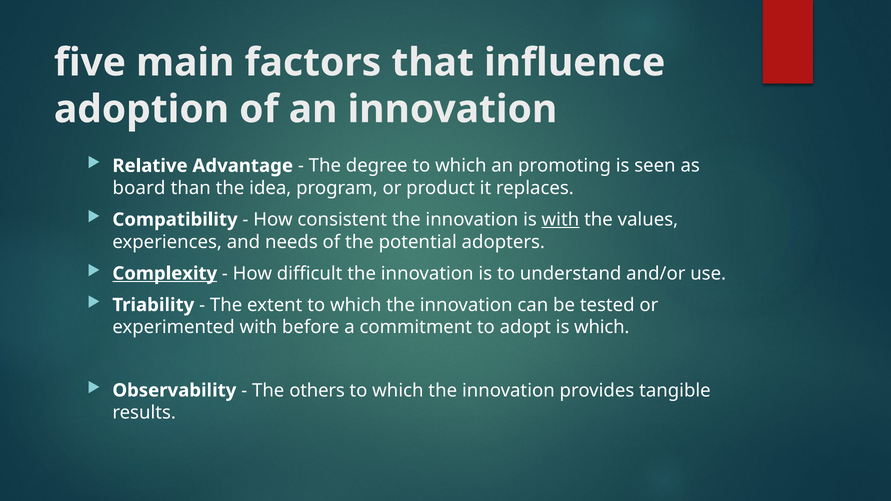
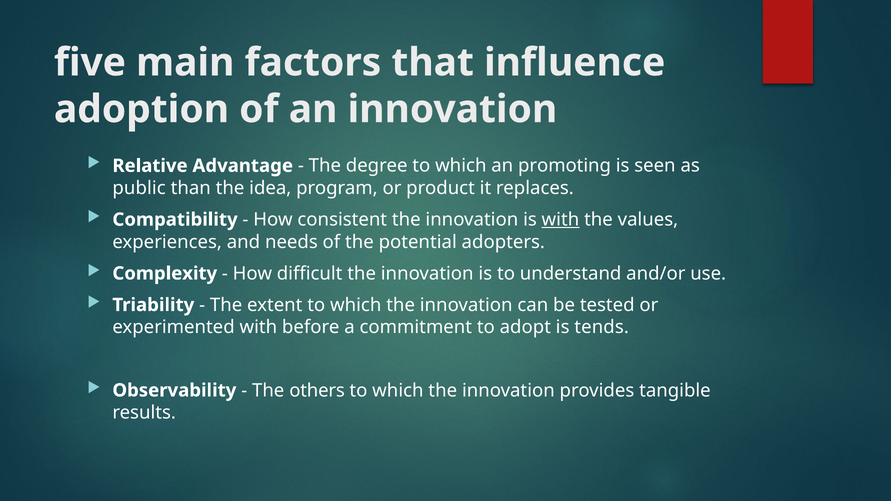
board: board -> public (139, 188)
Complexity underline: present -> none (165, 274)
is which: which -> tends (602, 327)
